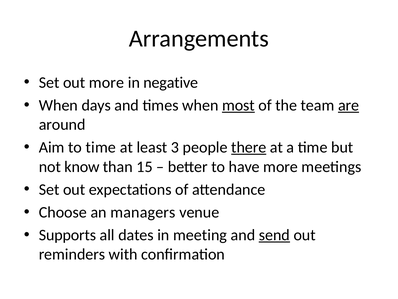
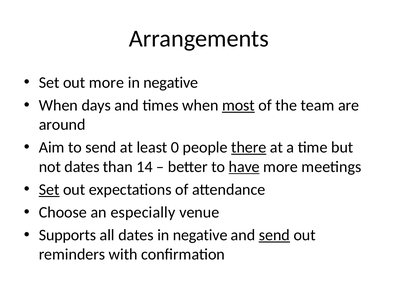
are underline: present -> none (349, 105)
to time: time -> send (101, 147)
3: 3 -> 0 (175, 147)
not know: know -> dates (82, 166)
15: 15 -> 14 (144, 166)
have underline: none -> present (244, 166)
Set underline: none -> present (49, 189)
managers: managers -> especially (143, 212)
dates in meeting: meeting -> negative (200, 235)
